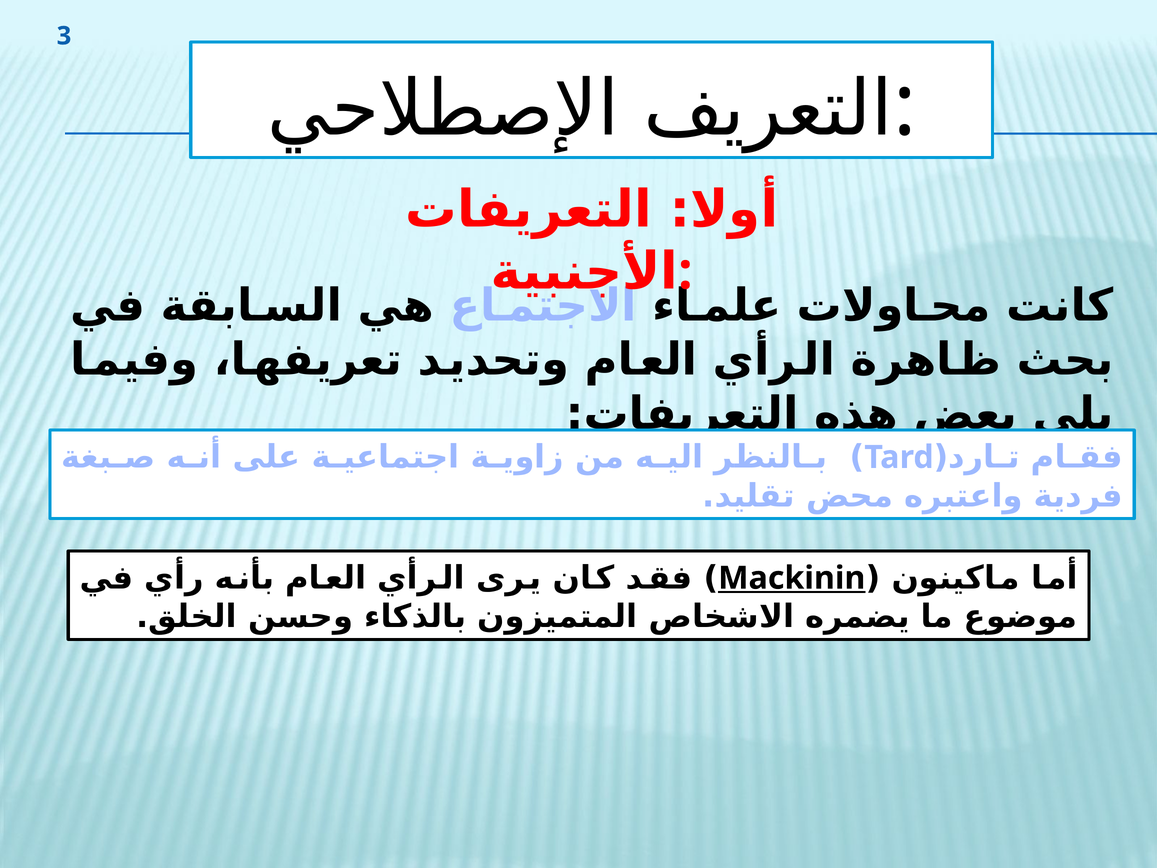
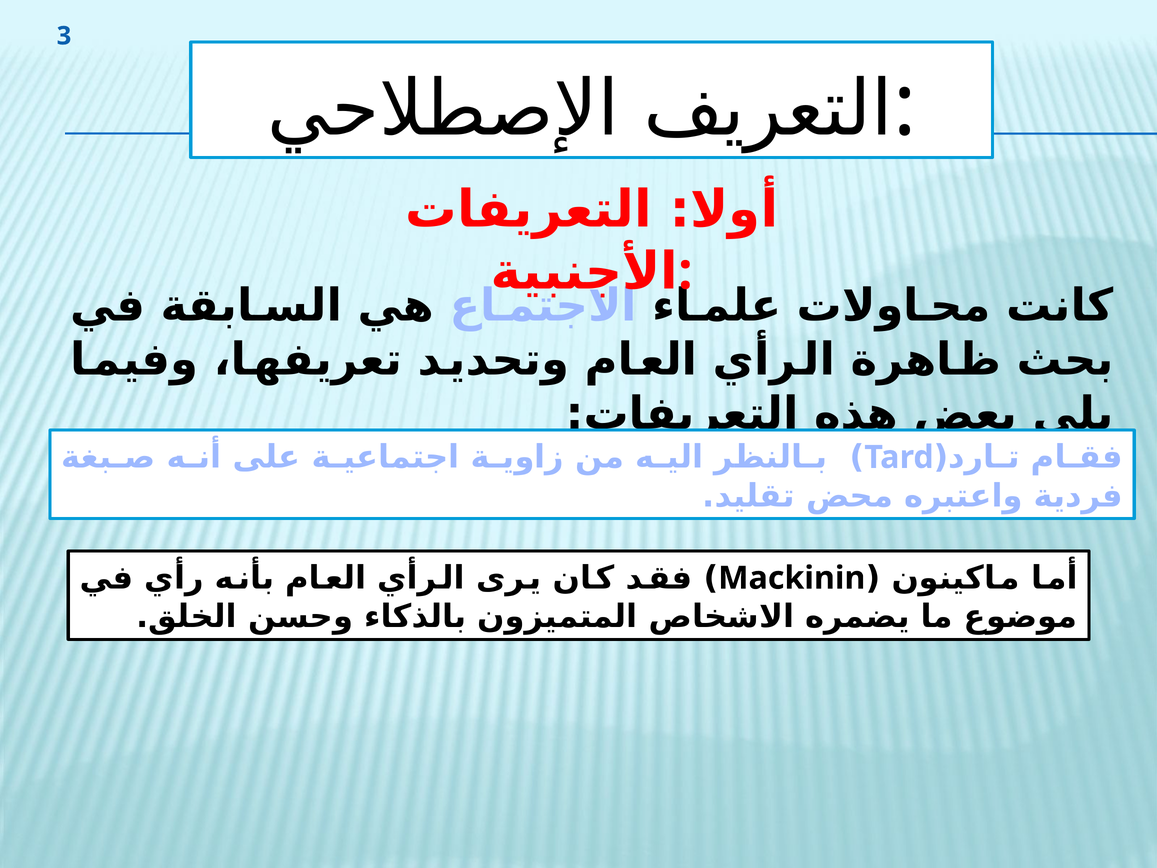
Mackinin underline: present -> none (792, 578)
